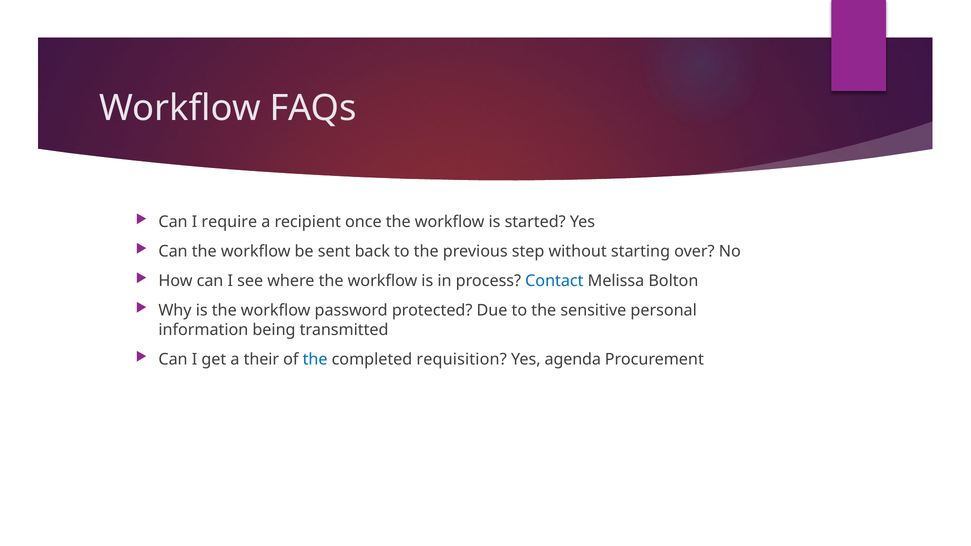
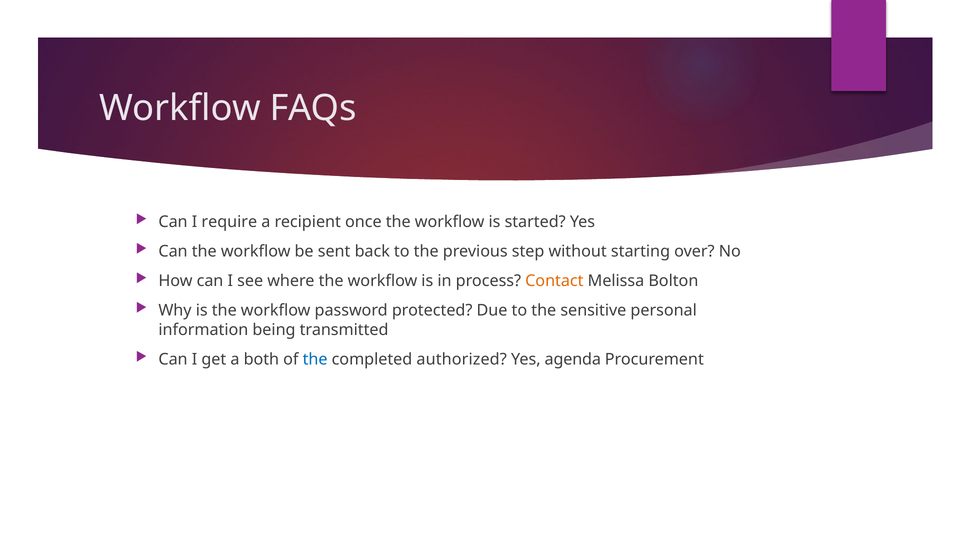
Contact colour: blue -> orange (554, 281)
their: their -> both (261, 359)
requisition: requisition -> authorized (462, 359)
